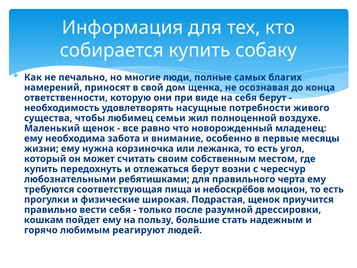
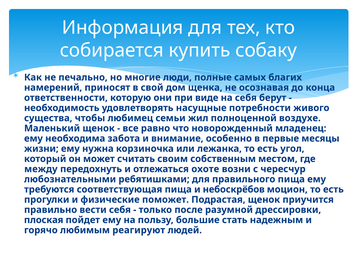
купить: купить -> между (41, 169)
отлежаться берут: берут -> охоте (205, 169)
правильного черта: черта -> пища (291, 179)
широкая: широкая -> поможет (165, 199)
кошкам: кошкам -> плоская (44, 220)
